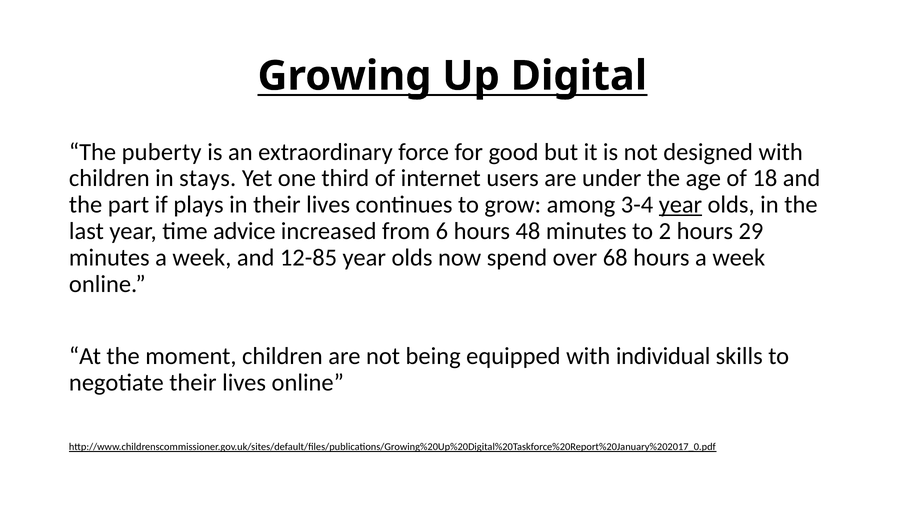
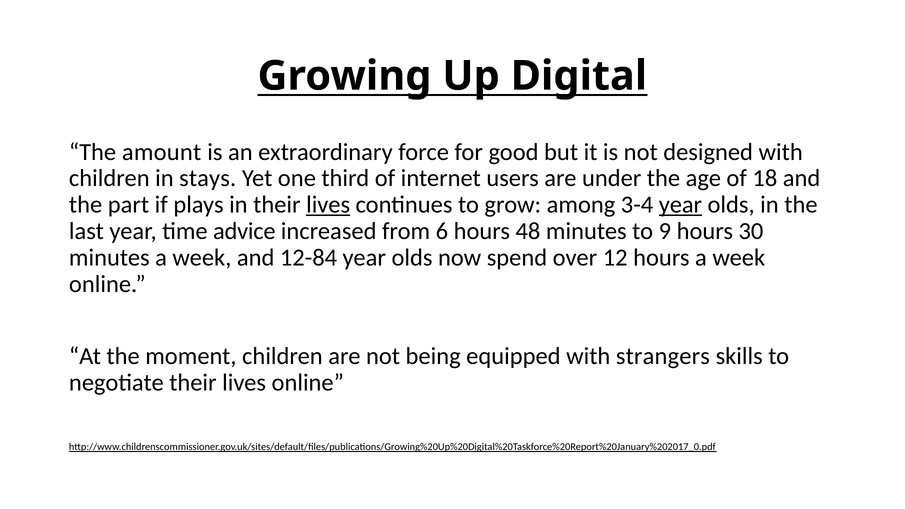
puberty: puberty -> amount (162, 152)
lives underline: none -> present (328, 205)
2: 2 -> 9 (665, 231)
29: 29 -> 30 (751, 231)
12-85: 12-85 -> 12-84 (309, 258)
68: 68 -> 12 (615, 258)
individual: individual -> strangers (663, 356)
